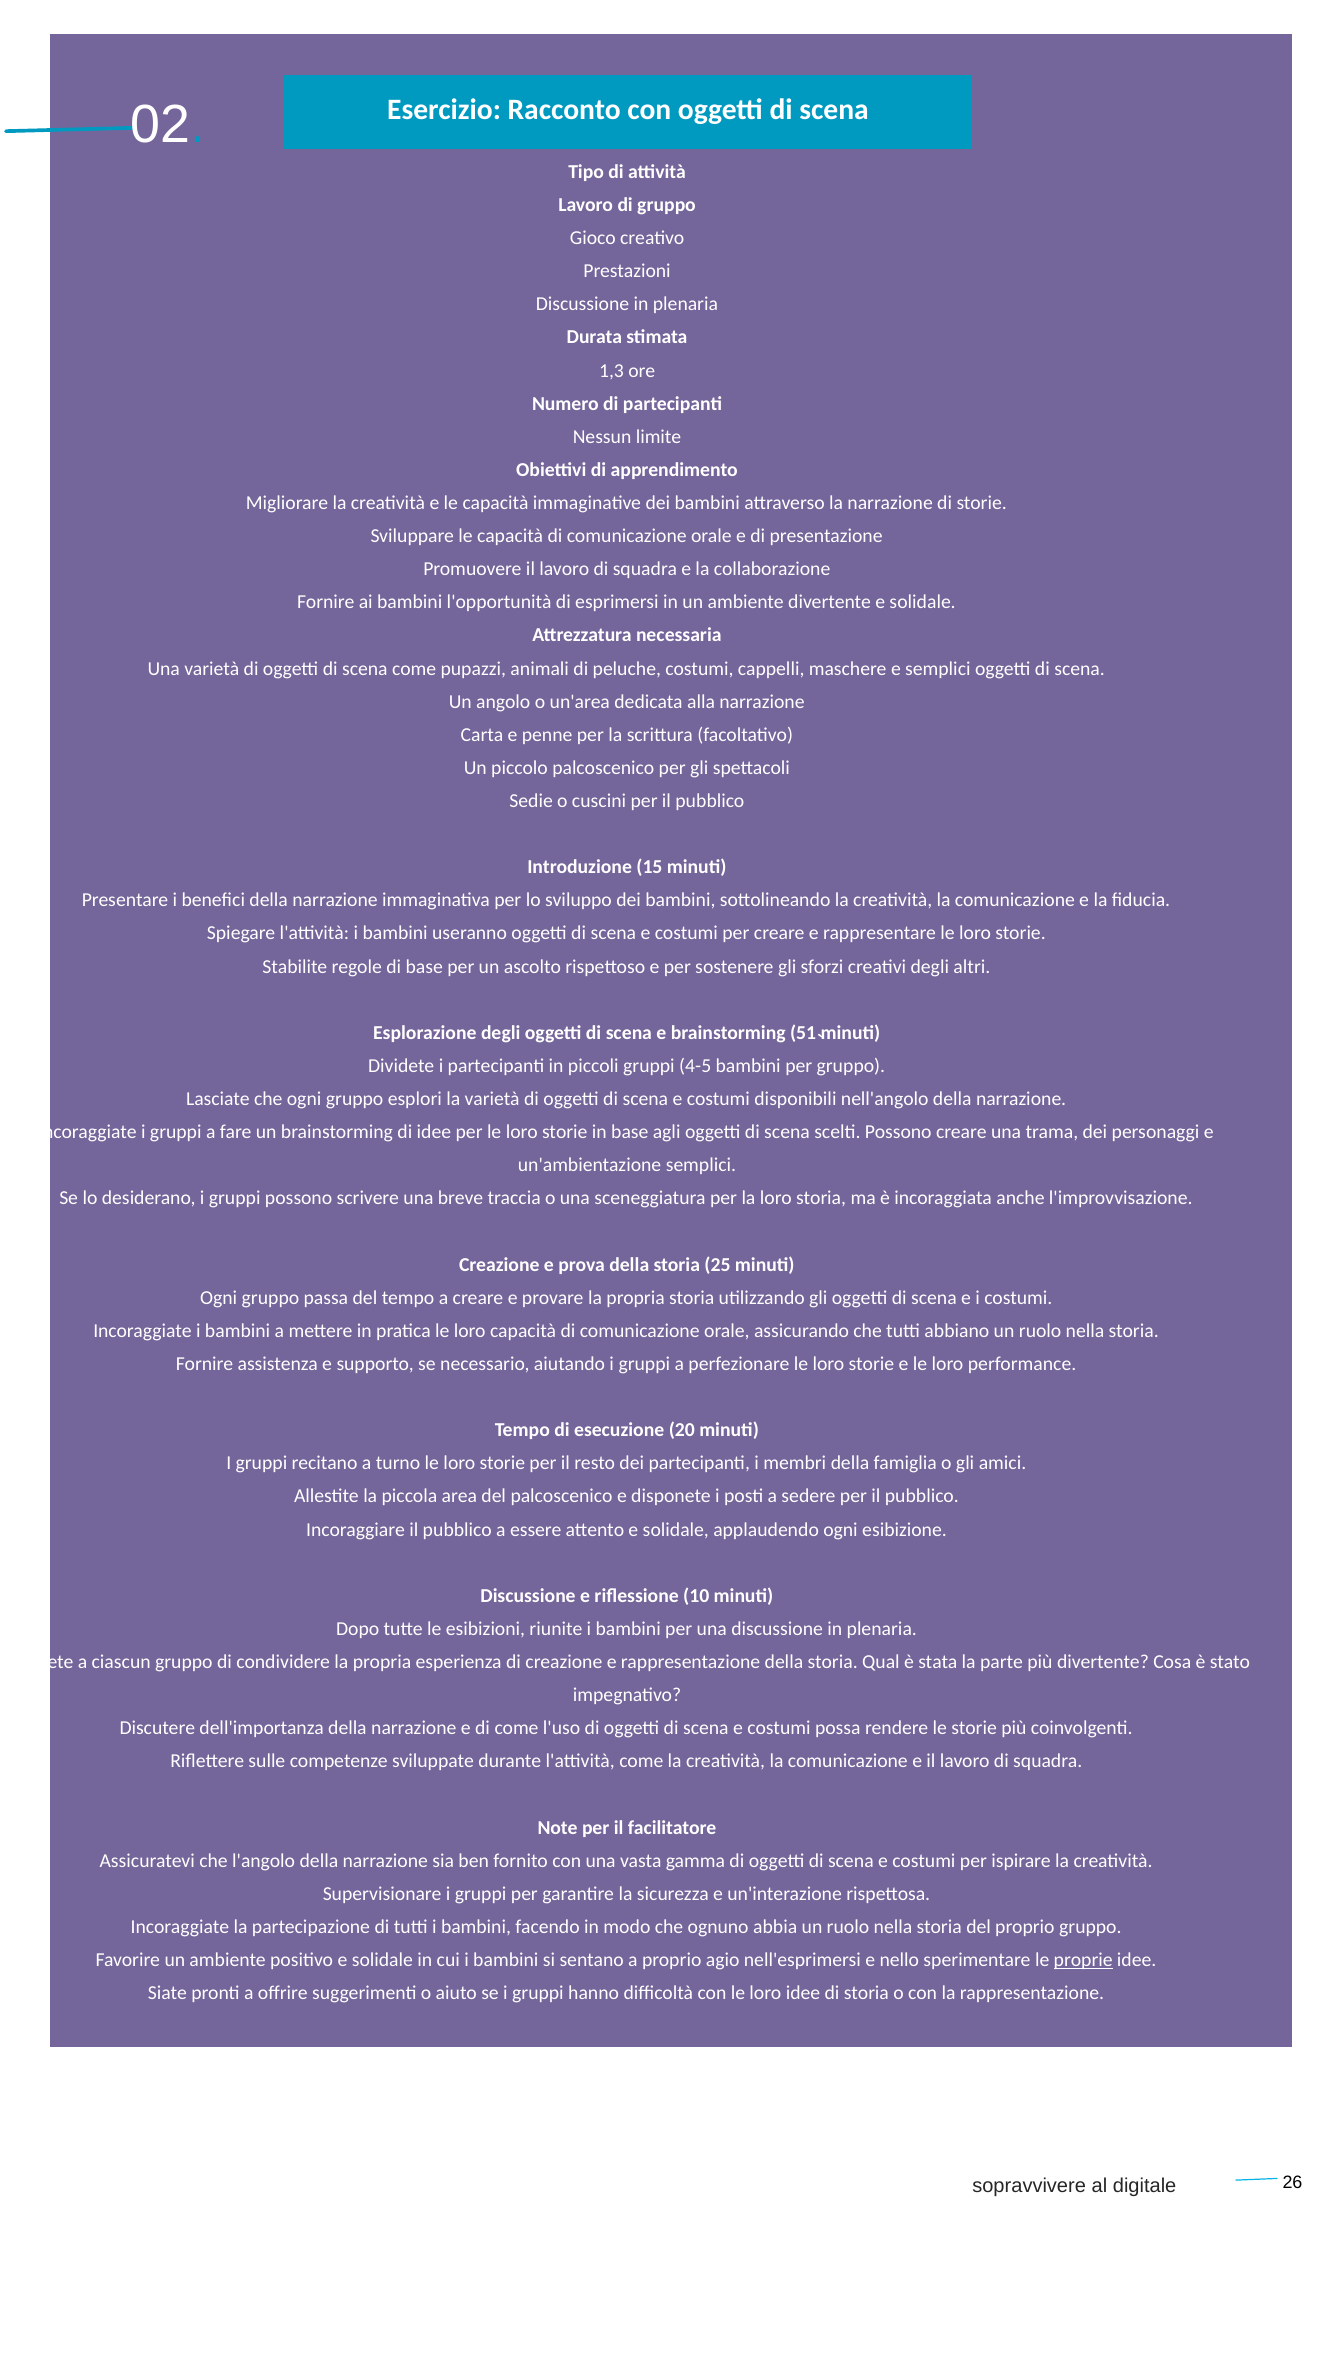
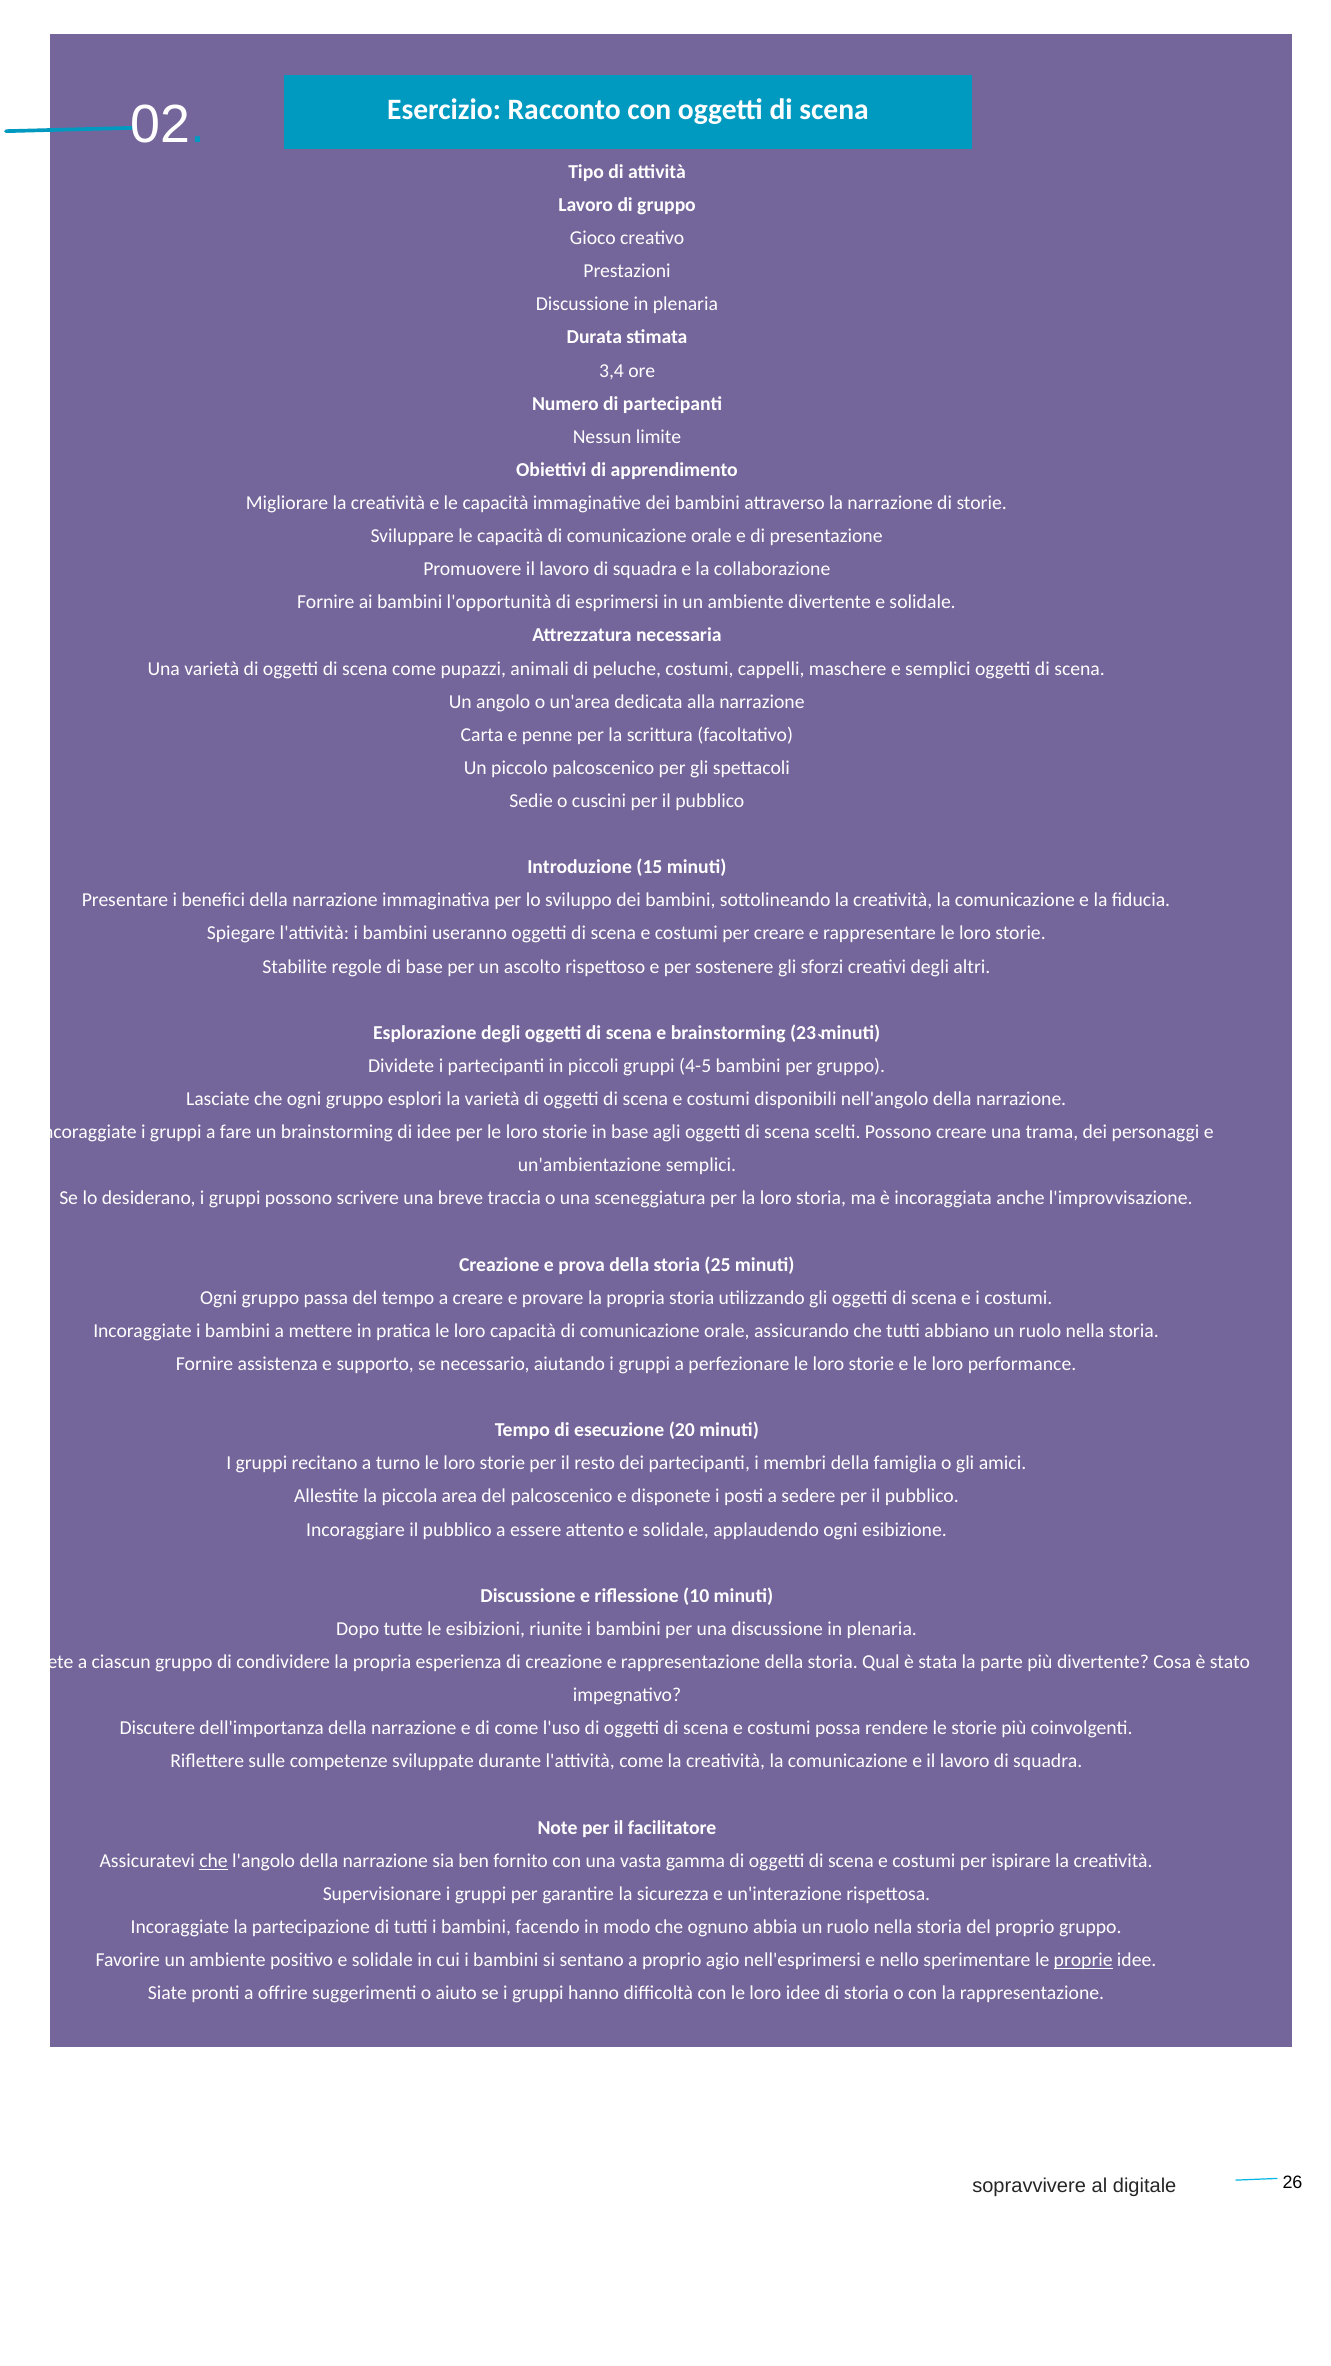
1,3: 1,3 -> 3,4 (612, 371)
51: 51 -> 23 (803, 1033)
che underline: none -> present (213, 1861)
